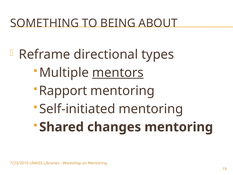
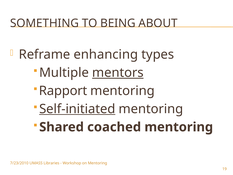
directional: directional -> enhancing (106, 54)
Self-initiated underline: none -> present (77, 109)
changes: changes -> coached (114, 127)
